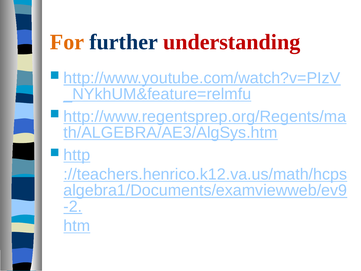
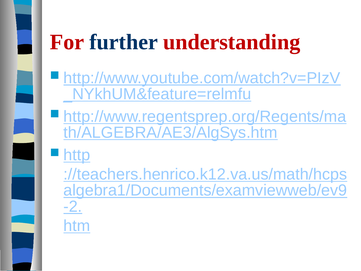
For colour: orange -> red (67, 42)
